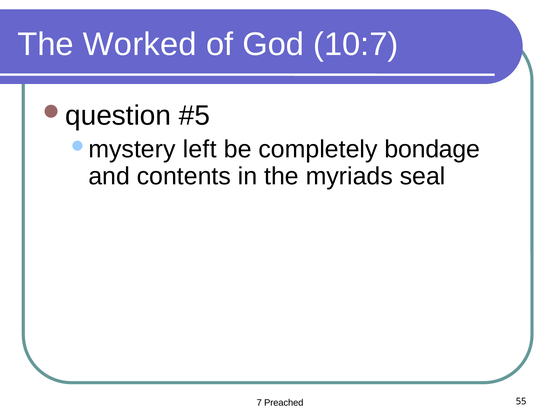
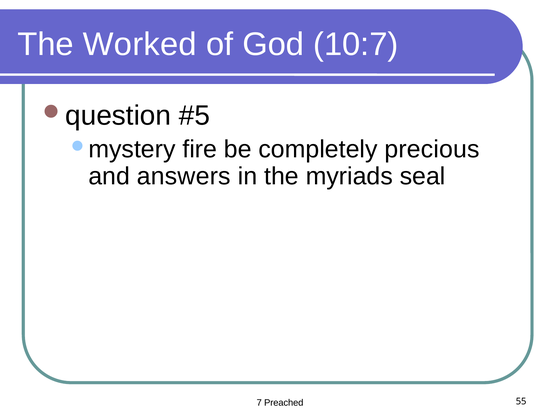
left: left -> fire (200, 149)
bondage: bondage -> precious (432, 149)
contents: contents -> answers (184, 176)
